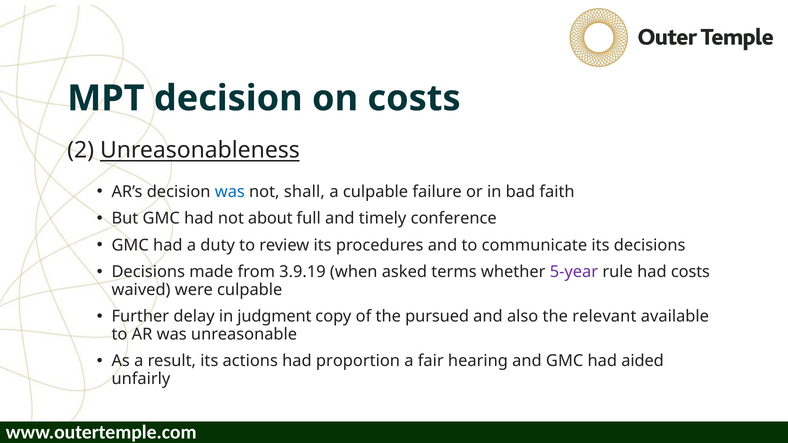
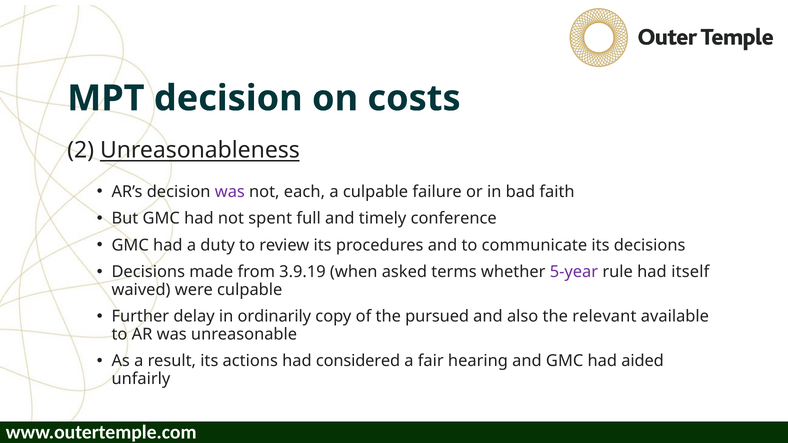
was colour: blue -> purple (230, 192)
shall: shall -> each (304, 192)
about: about -> spent (270, 219)
had costs: costs -> itself (690, 272)
judgment: judgment -> ordinarily (274, 317)
proportion: proportion -> considered (358, 361)
